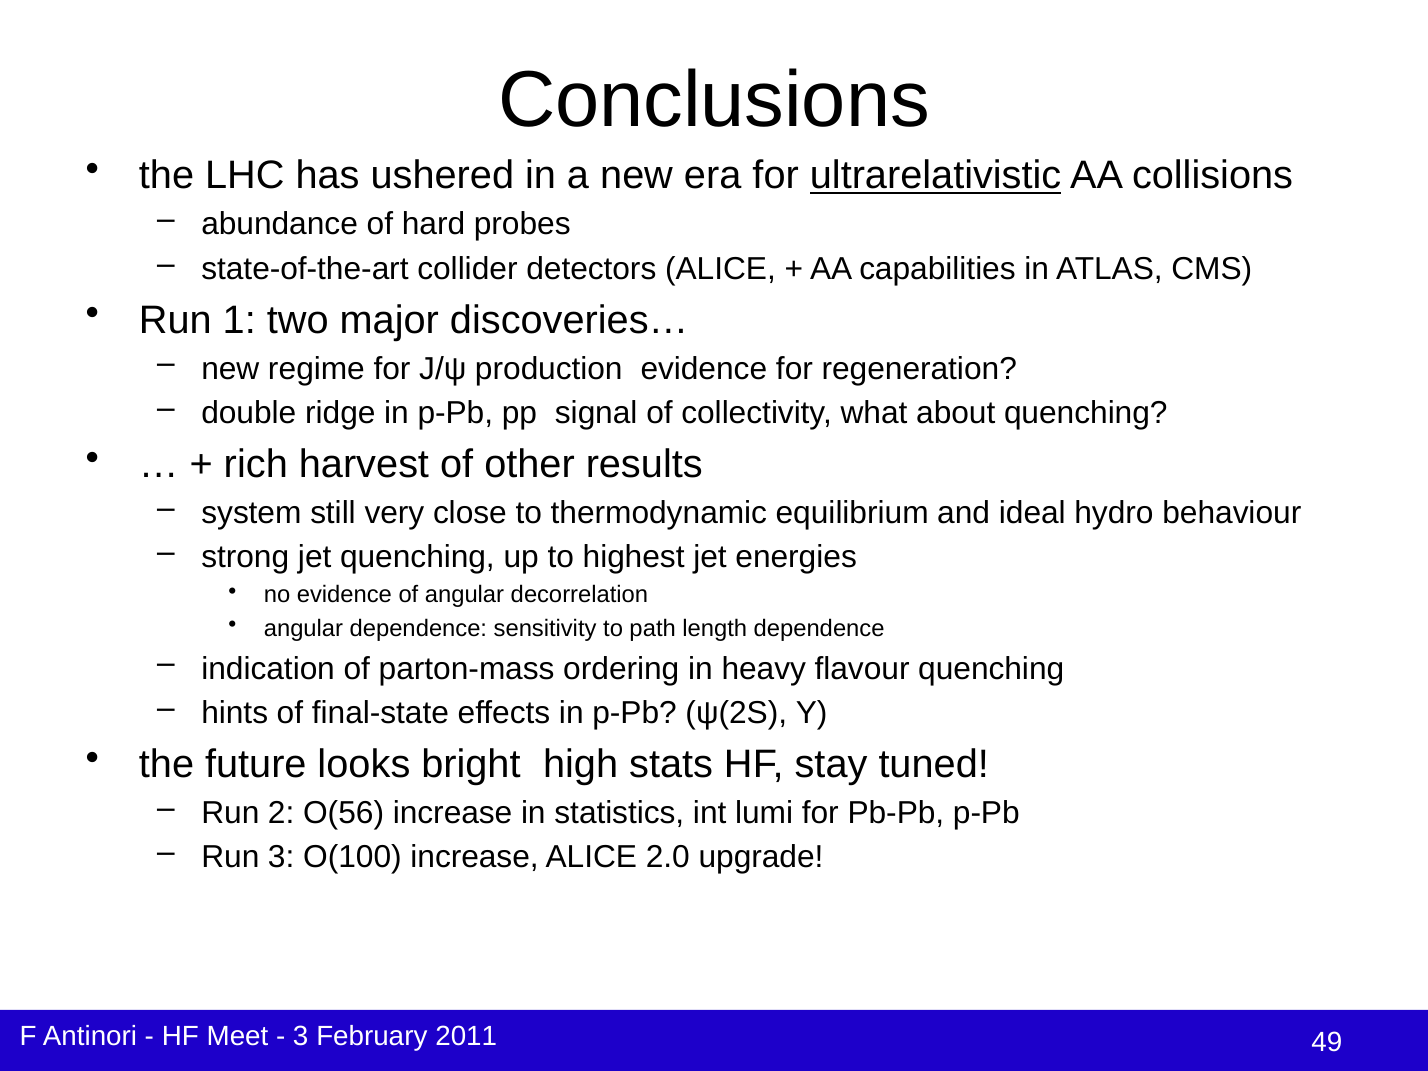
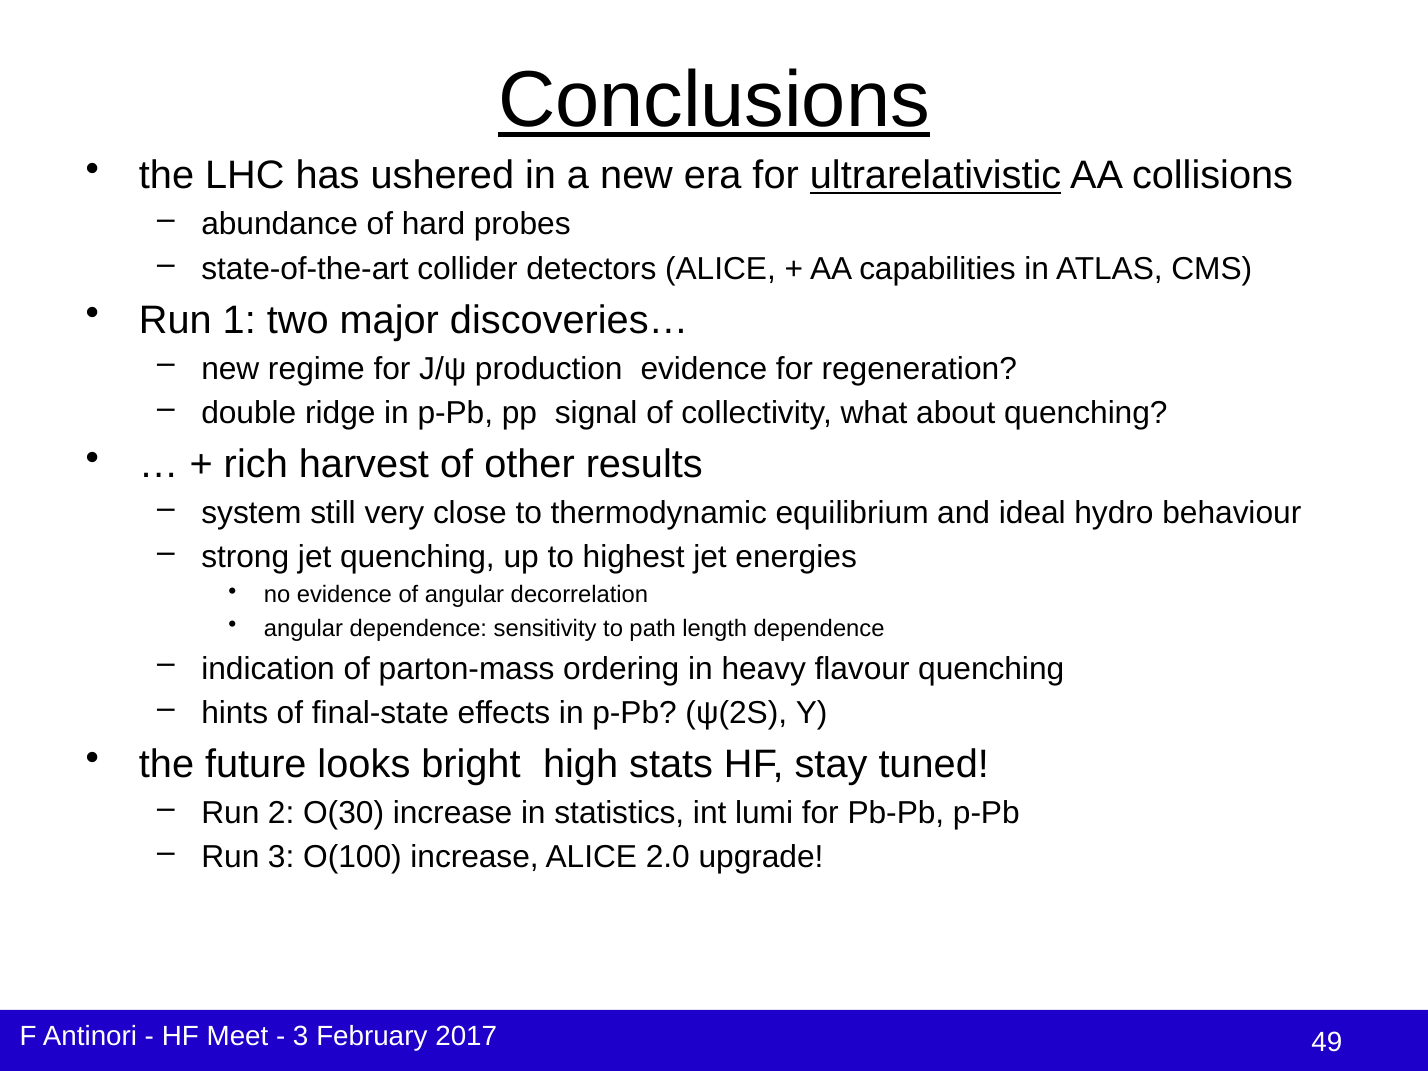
Conclusions underline: none -> present (714, 100)
O(56: O(56 -> O(30 (344, 813)
2011: 2011 -> 2017 (466, 1036)
